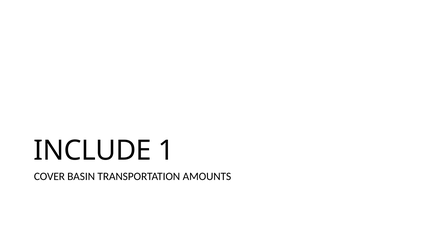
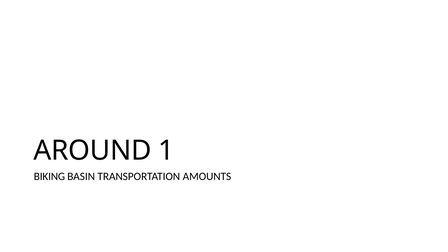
INCLUDE: INCLUDE -> AROUND (92, 151)
COVER: COVER -> BIKING (49, 176)
